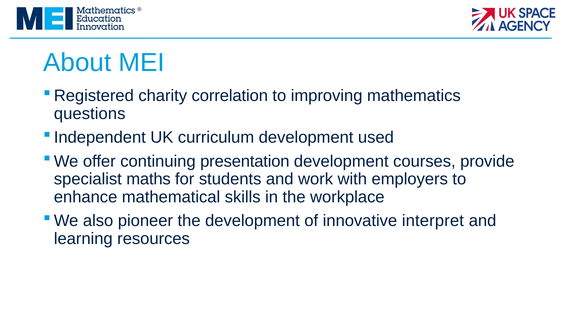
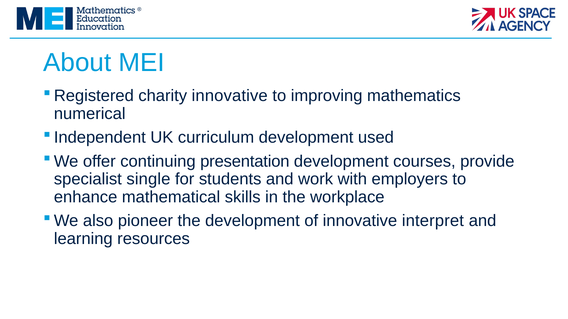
charity correlation: correlation -> innovative (230, 96)
questions: questions -> numerical (90, 114)
maths: maths -> single (148, 179)
